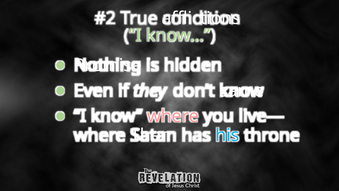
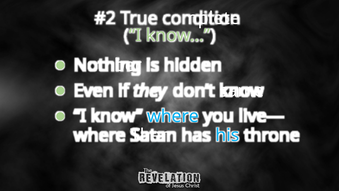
afflictions: afflictions -> complete (201, 18)
Promise: Promise -> Number (108, 65)
where colour: pink -> light blue (173, 116)
